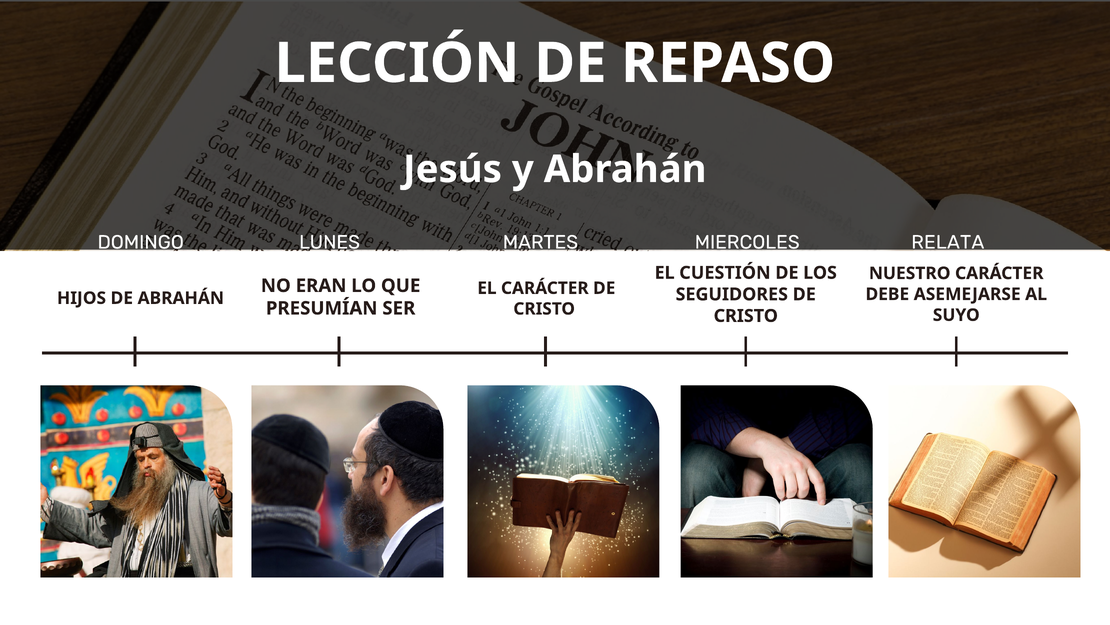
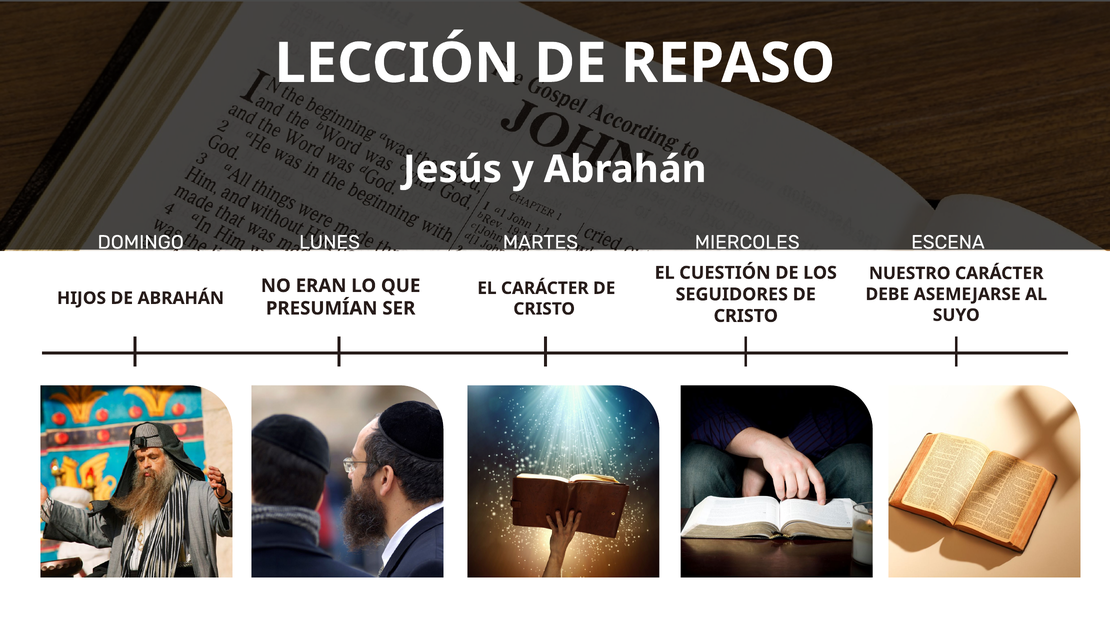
RELATA: RELATA -> ESCENA (948, 242)
